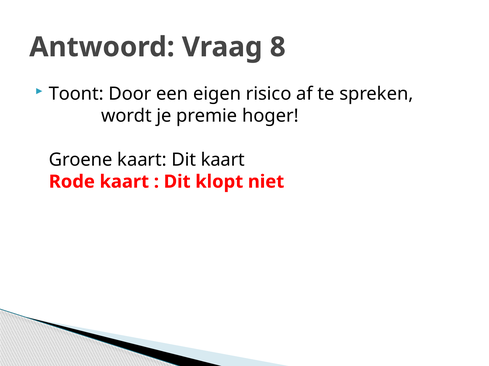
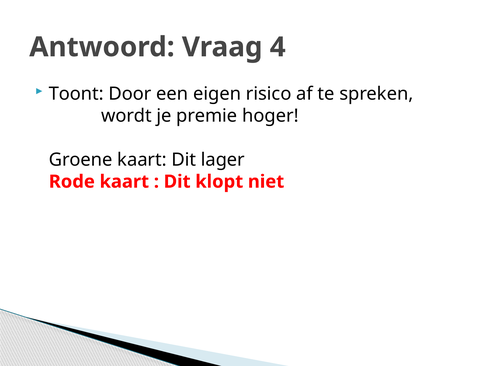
8: 8 -> 4 (278, 47)
Dit kaart: kaart -> lager (223, 160)
